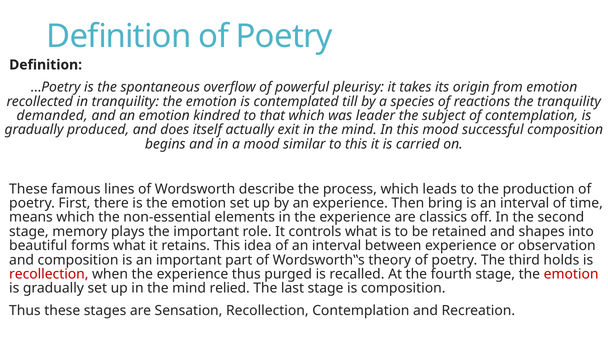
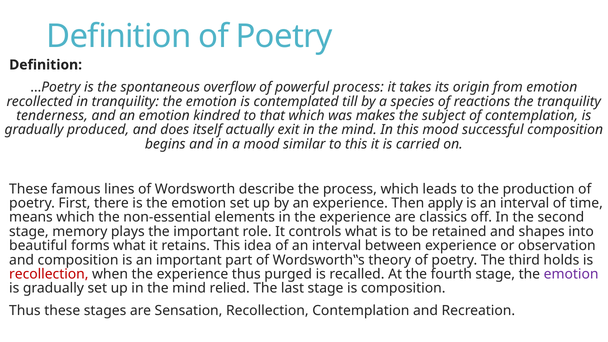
powerful pleurisy: pleurisy -> process (358, 87)
demanded: demanded -> tenderness (52, 116)
leader: leader -> makes (376, 116)
bring: bring -> apply (445, 203)
emotion colour: red -> purple (571, 274)
